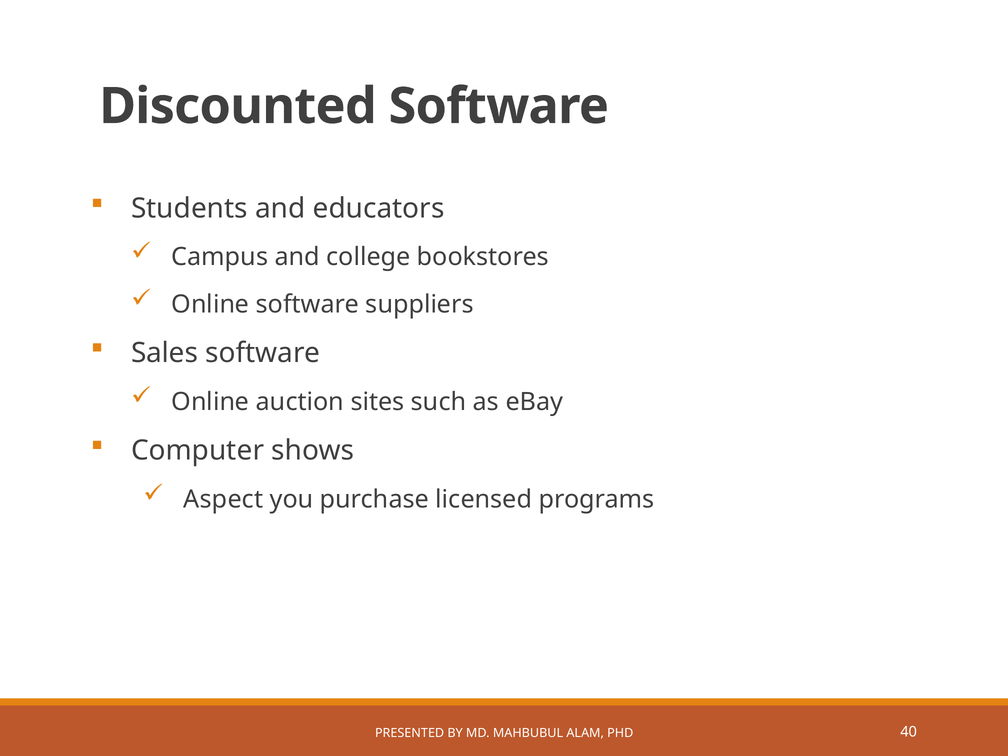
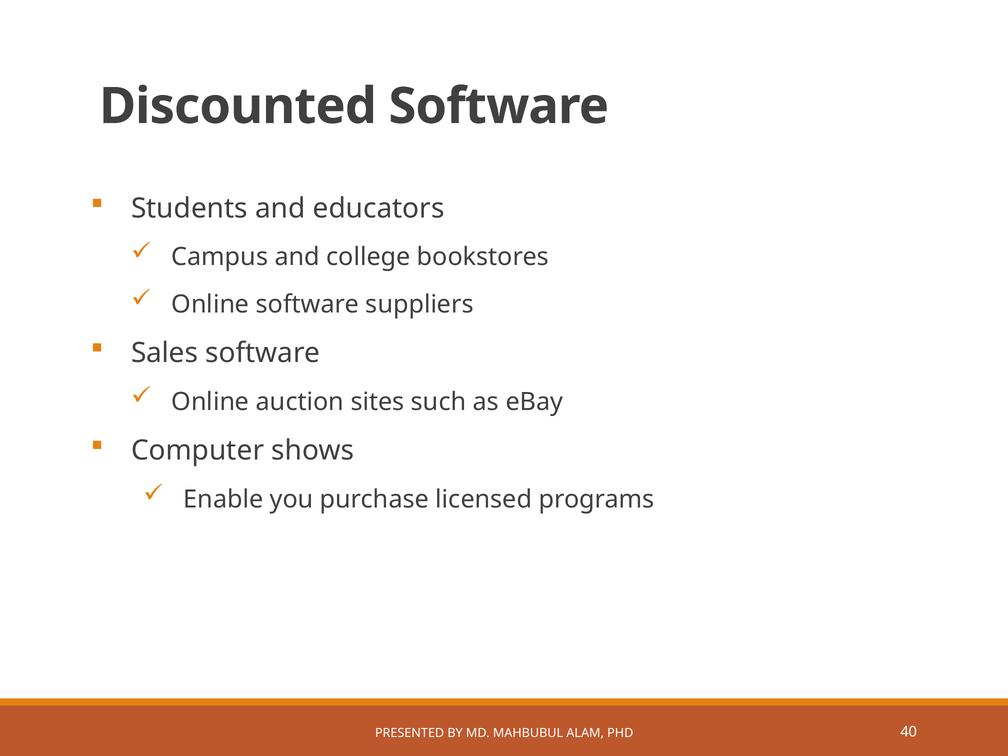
Aspect: Aspect -> Enable (223, 499)
